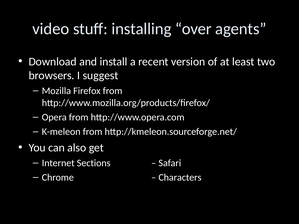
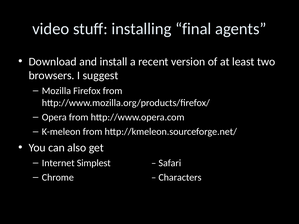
over: over -> final (193, 29)
Sections: Sections -> Simplest (94, 163)
